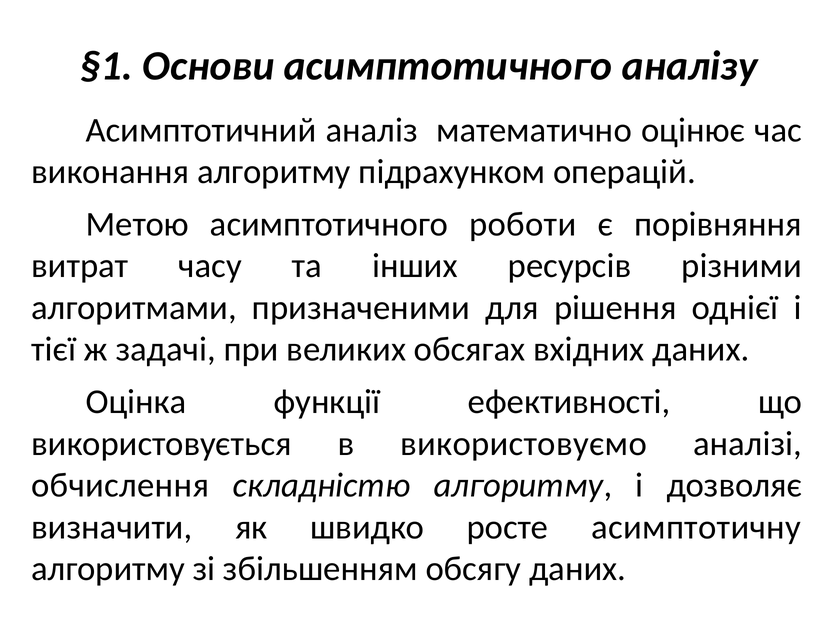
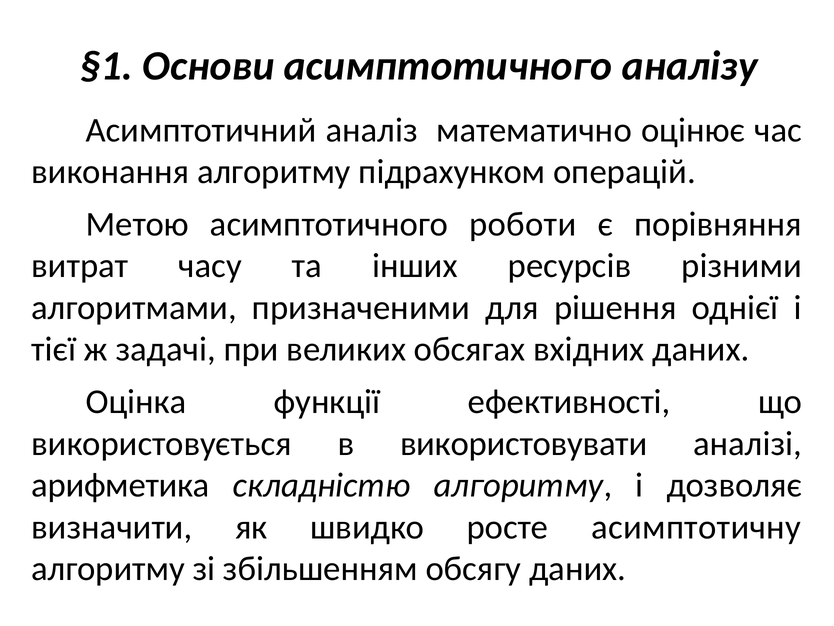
використовуємо: використовуємо -> використовувати (524, 443)
обчислення: обчислення -> арифметика (120, 485)
